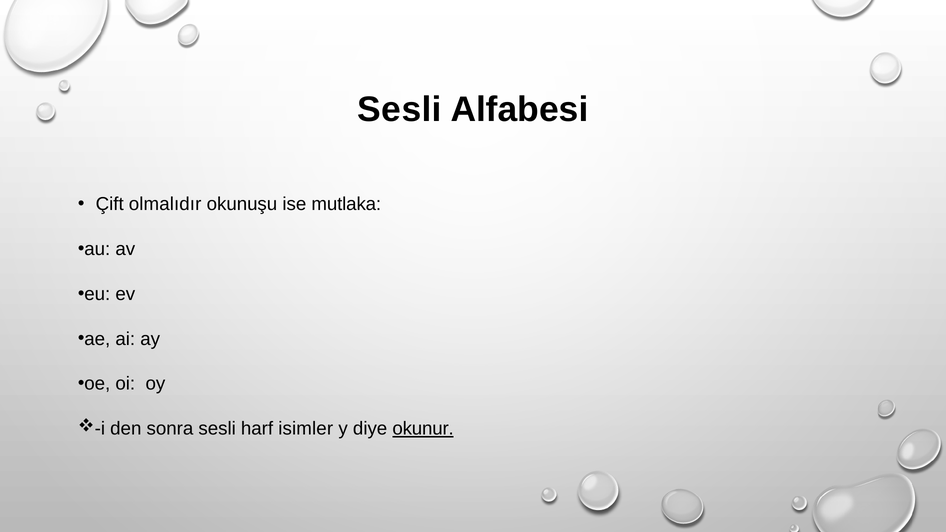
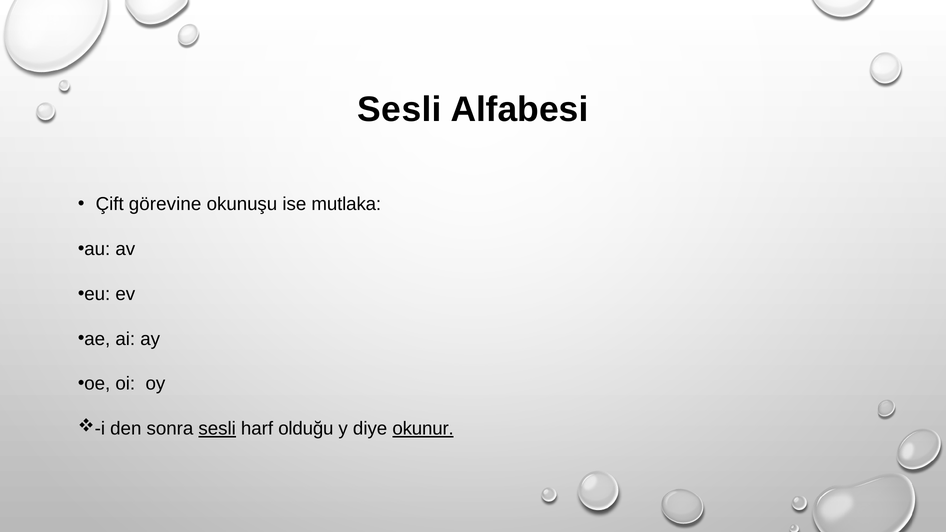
olmalıdır: olmalıdır -> görevine (165, 204)
sesli underline: none -> present (217, 429)
isimler: isimler -> olduğu (306, 429)
